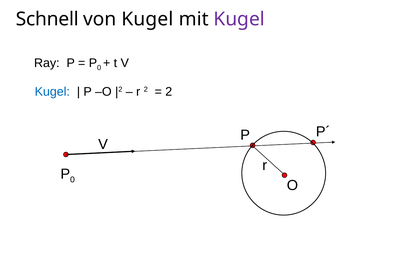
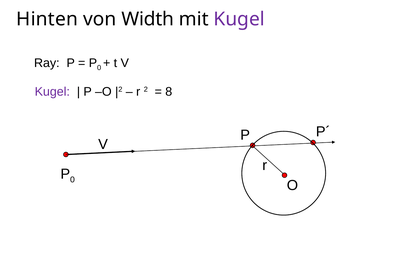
Schnell: Schnell -> Hinten (47, 19)
von Kugel: Kugel -> Width (148, 19)
Kugel colour: blue -> purple (52, 92)
2: 2 -> 8 (169, 92)
